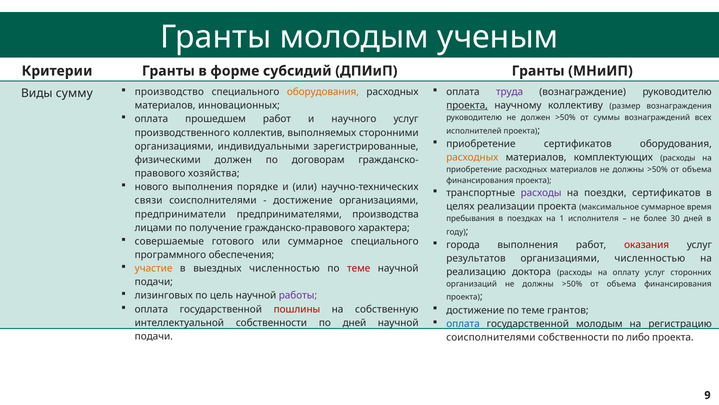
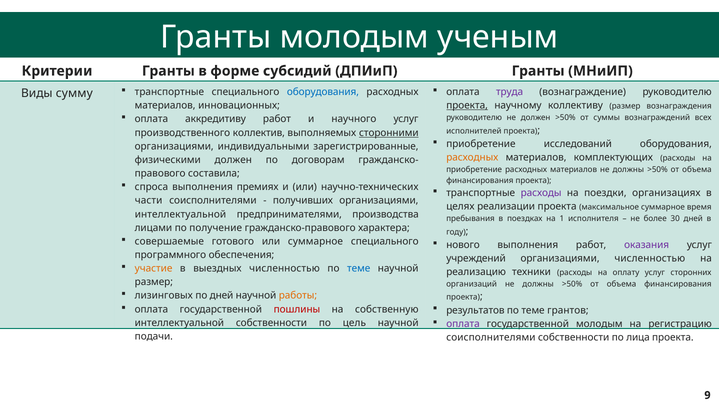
производство: производство -> транспортные (169, 92)
оборудования colour: orange -> blue (323, 92)
прошедшем: прошедшем -> аккредитиву (216, 119)
сторонними underline: none -> present (389, 133)
приобретение сертификатов: сертификатов -> исследований (578, 144)
хозяйства: хозяйства -> составила (214, 173)
нового: нового -> спроса (151, 187)
порядке: порядке -> премиях (258, 187)
поездки сертификатов: сертификатов -> организациях (666, 193)
связи: связи -> части (149, 200)
достижение: достижение -> получивших (303, 200)
предприниматели: предприниматели -> интеллектуальной (180, 214)
города: города -> нового (463, 245)
оказания colour: red -> purple (647, 245)
результатов: результатов -> учреждений (476, 258)
теме colour: red -> blue (359, 268)
доктора: доктора -> техники (531, 272)
подачи: подачи -> размер (154, 282)
по цель: цель -> дней (222, 295)
работы colour: purple -> orange (298, 295)
достижение: достижение -> результатов (475, 310)
оплата colour: blue -> purple (463, 323)
по дней: дней -> цель (354, 322)
либо: либо -> лица (638, 337)
